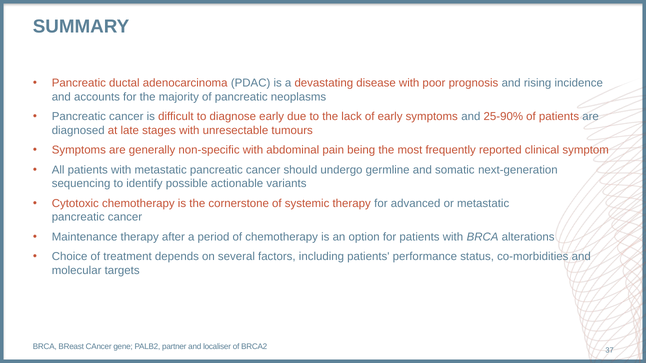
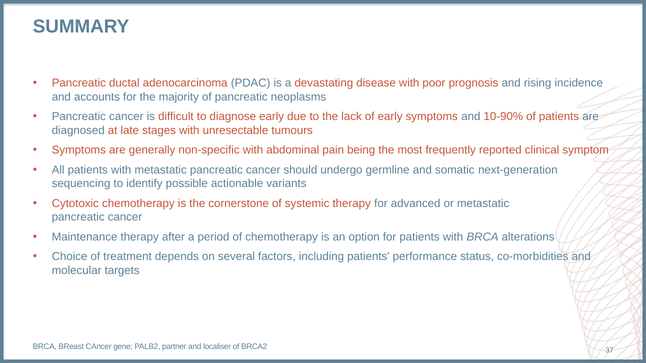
25-90%: 25-90% -> 10-90% (503, 117)
